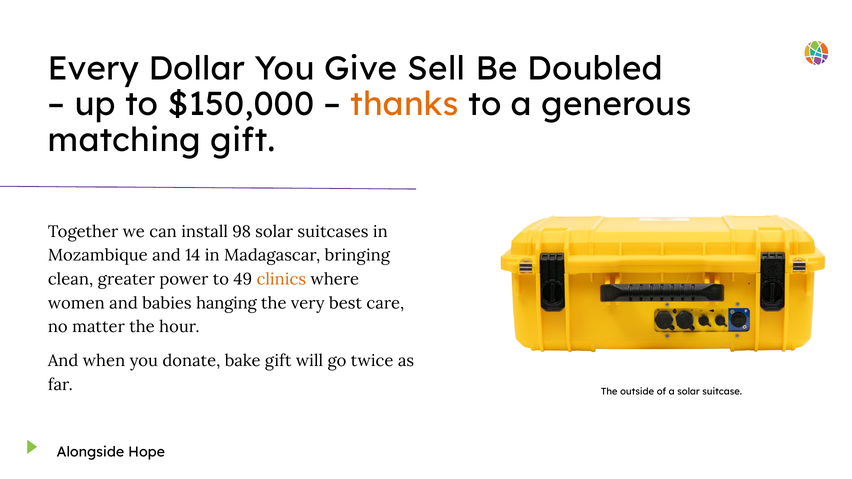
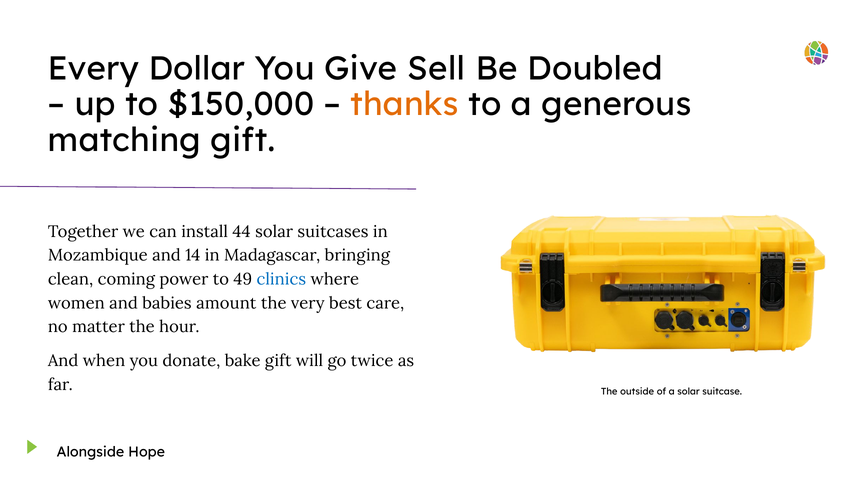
98: 98 -> 44 (242, 232)
greater: greater -> coming (126, 279)
clinics colour: orange -> blue (281, 279)
hanging: hanging -> amount (226, 303)
